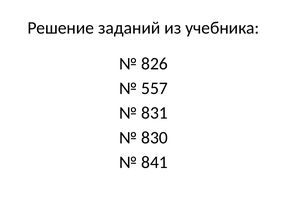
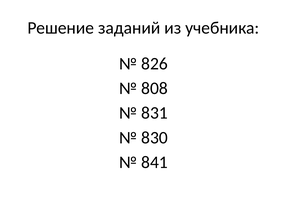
557: 557 -> 808 (154, 88)
